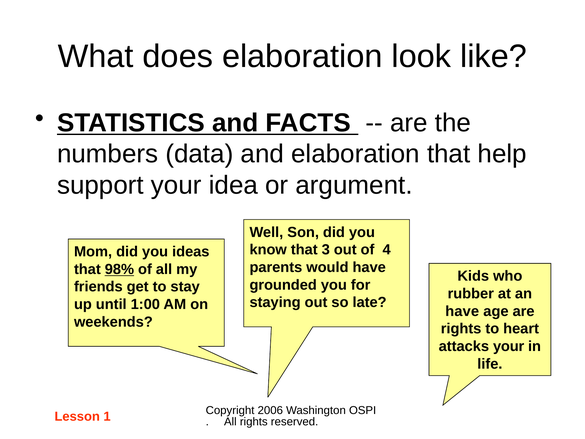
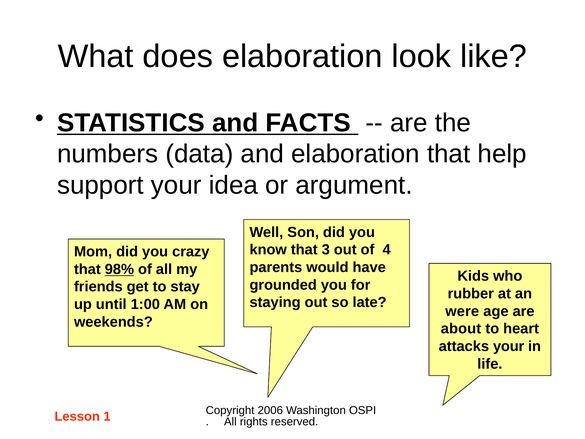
ideas: ideas -> crazy (191, 252)
have: have -> were (462, 311)
rights: rights -> about (461, 329)
